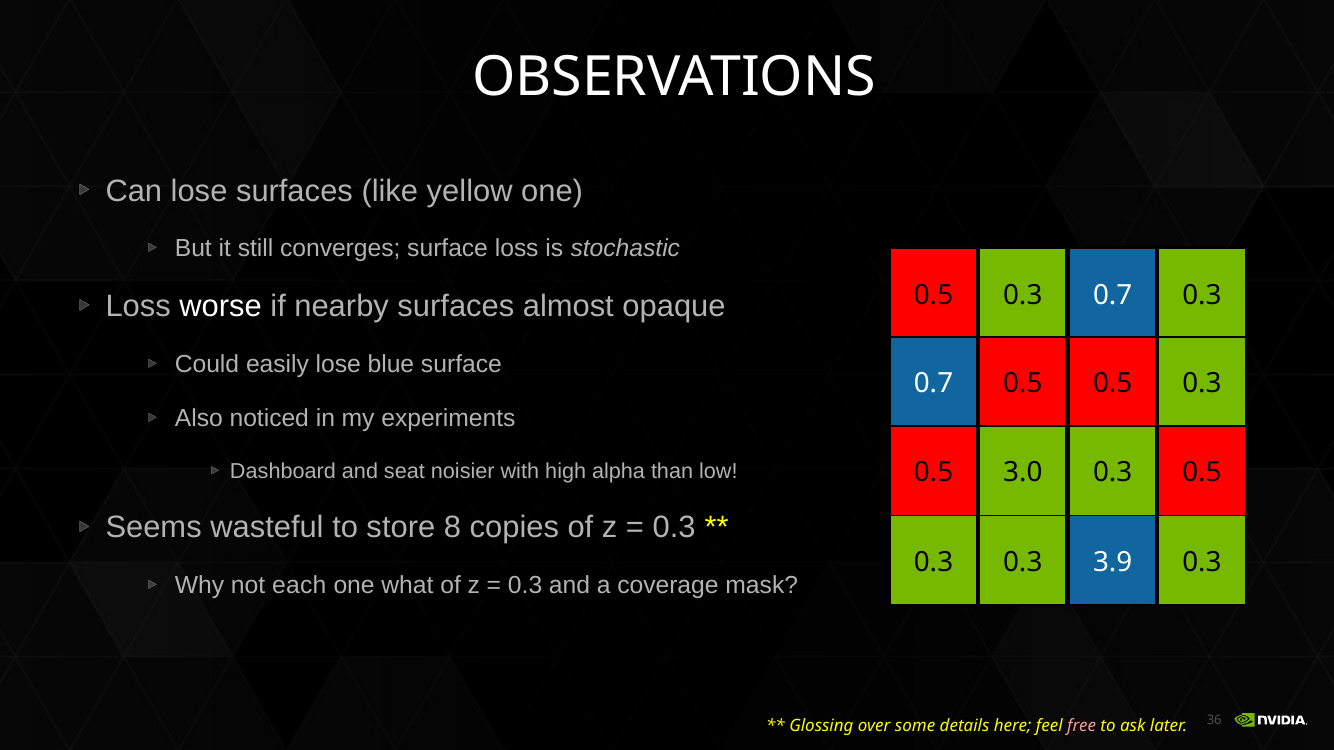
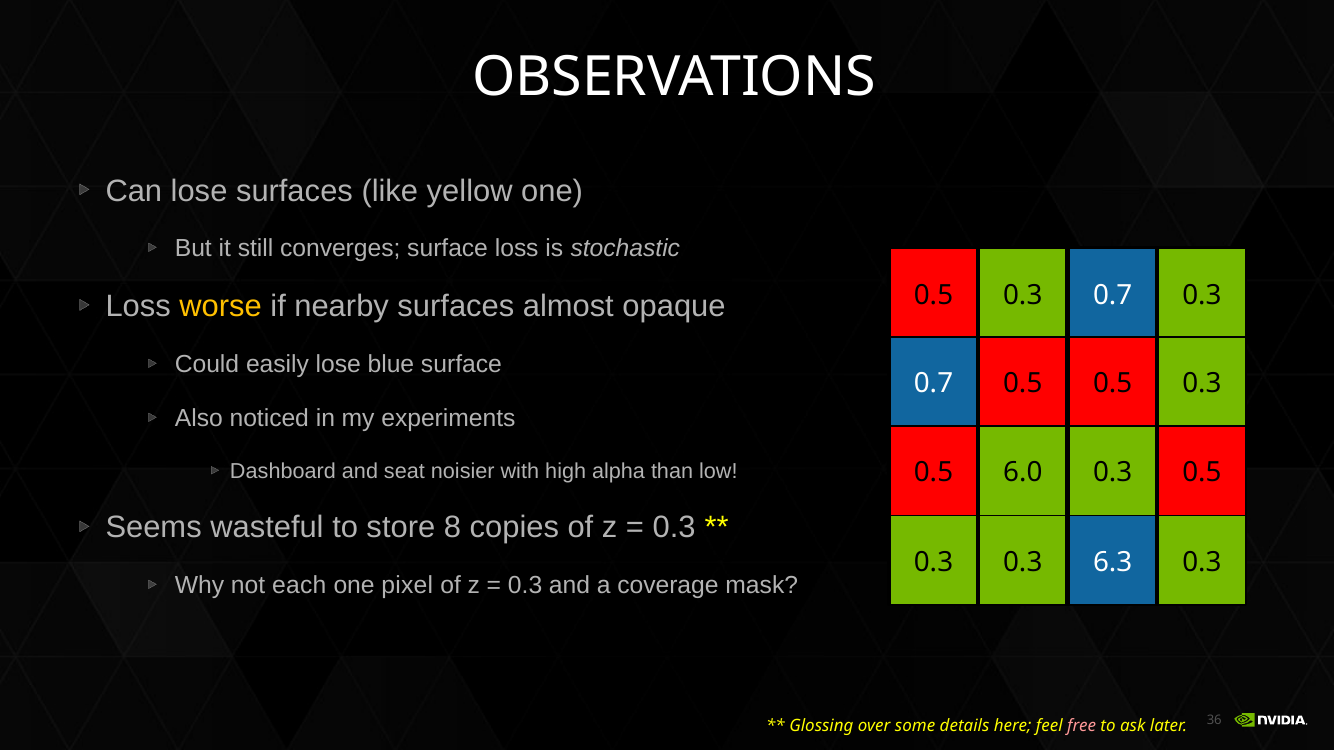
worse colour: white -> yellow (221, 307)
3.0: 3.0 -> 6.0 (1023, 473)
3.9: 3.9 -> 6.3 (1113, 562)
what: what -> pixel (407, 586)
